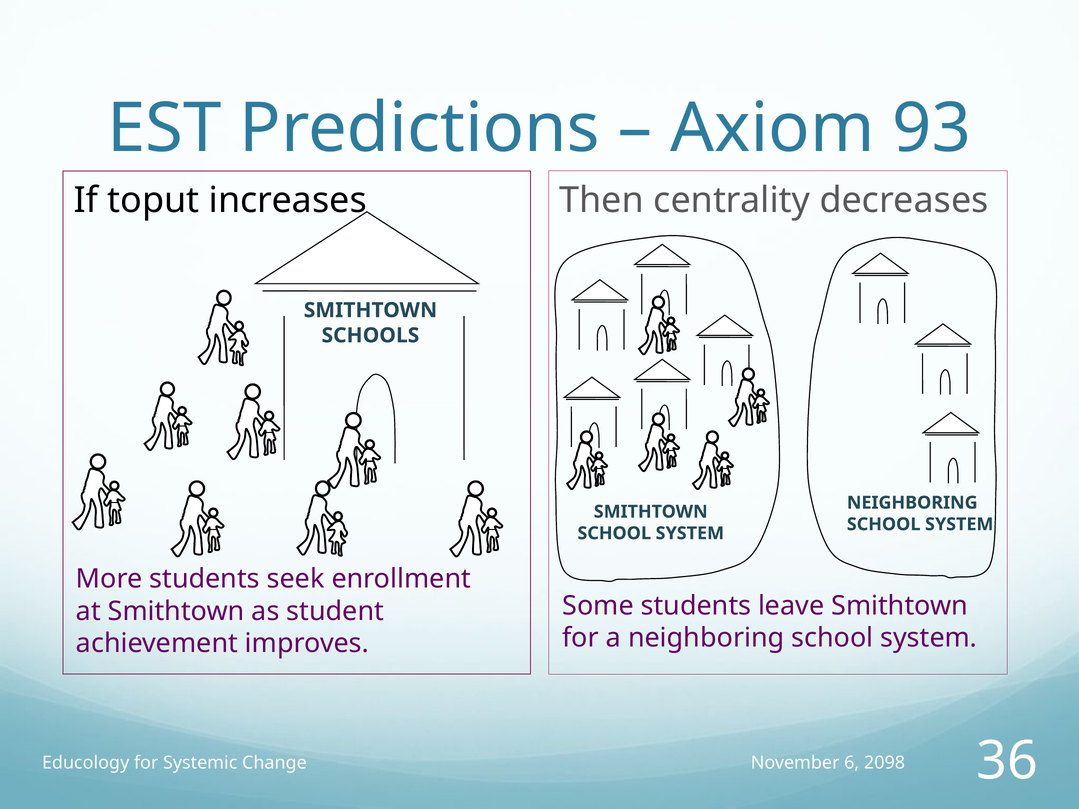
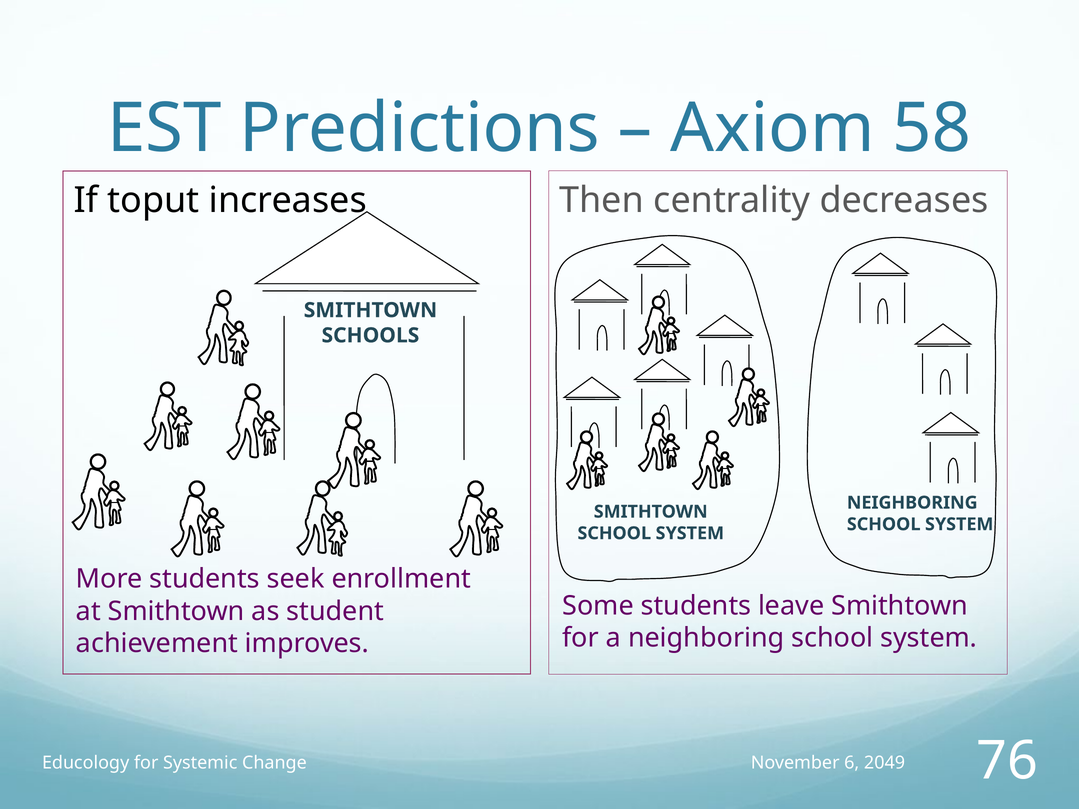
93: 93 -> 58 (932, 128)
2098: 2098 -> 2049 (885, 763)
36: 36 -> 76 (1007, 761)
